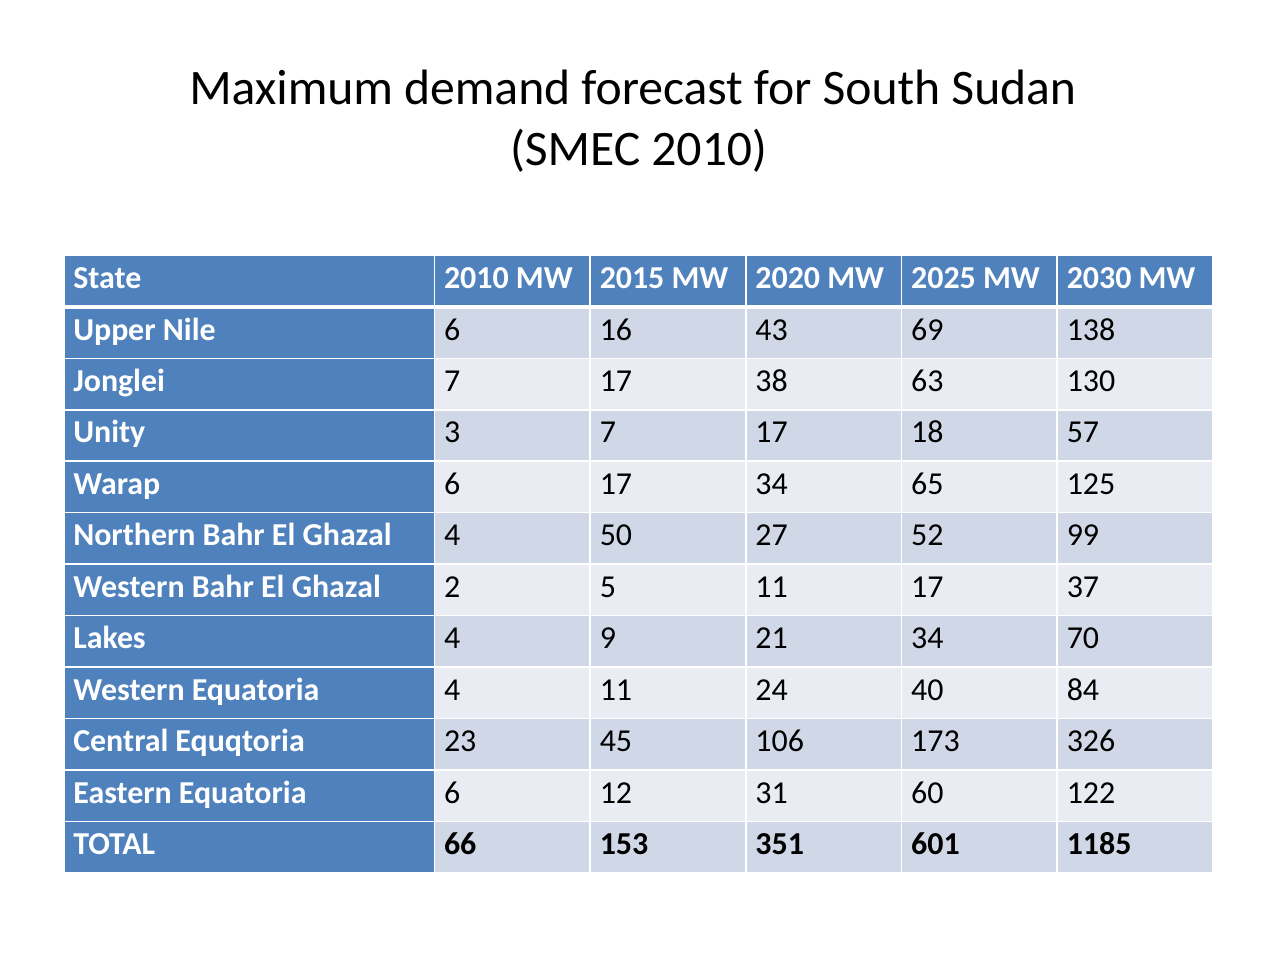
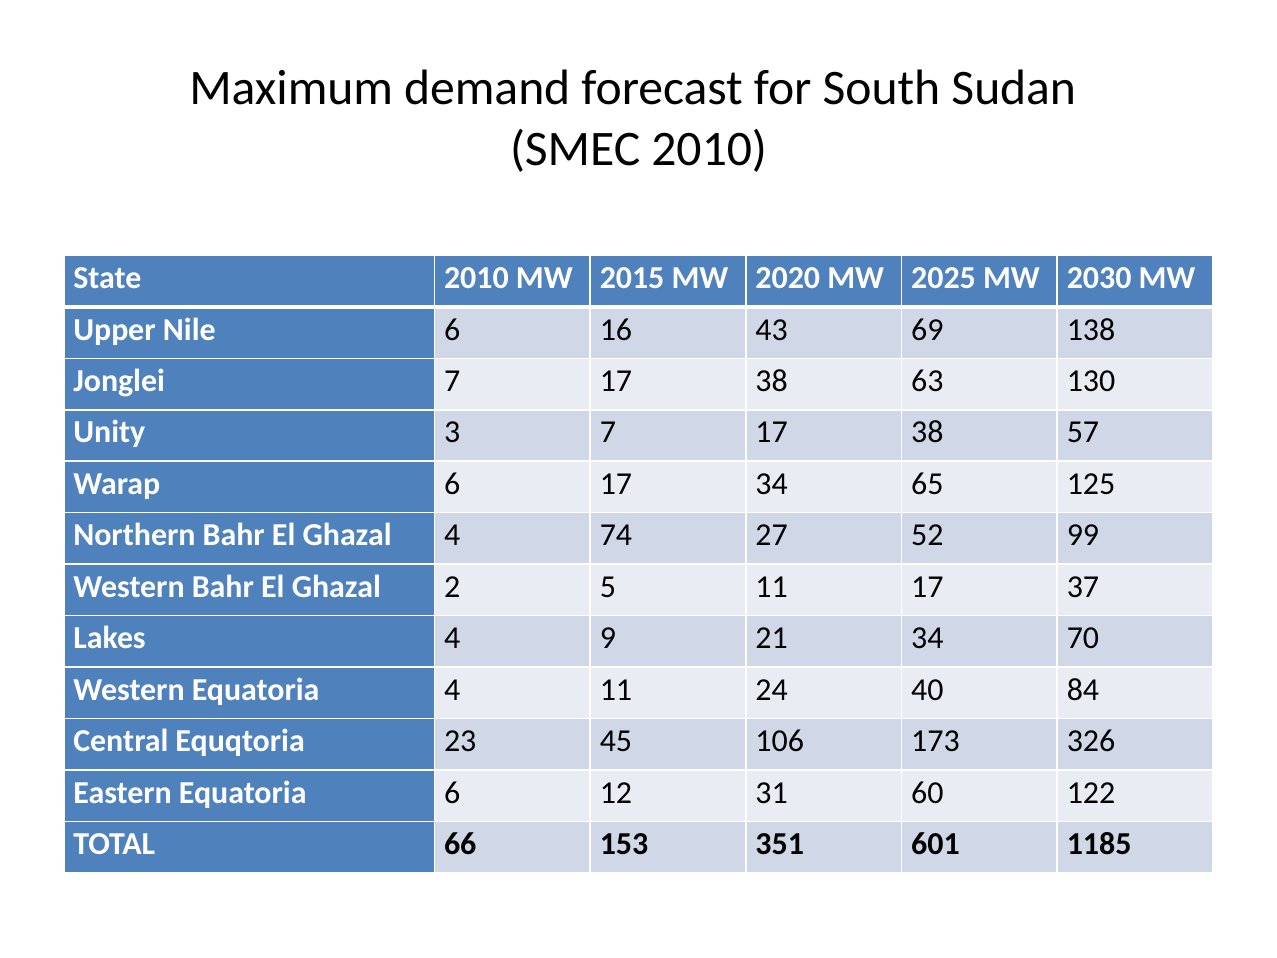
3 7 17 18: 18 -> 38 (927, 432)
50: 50 -> 74 (616, 535)
